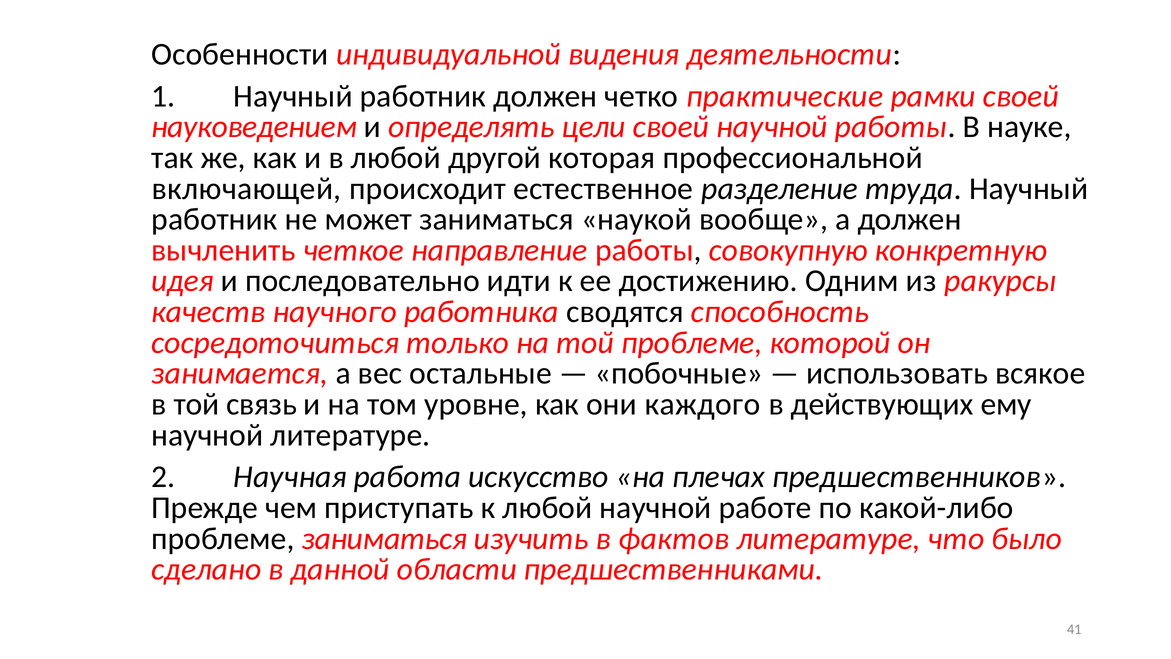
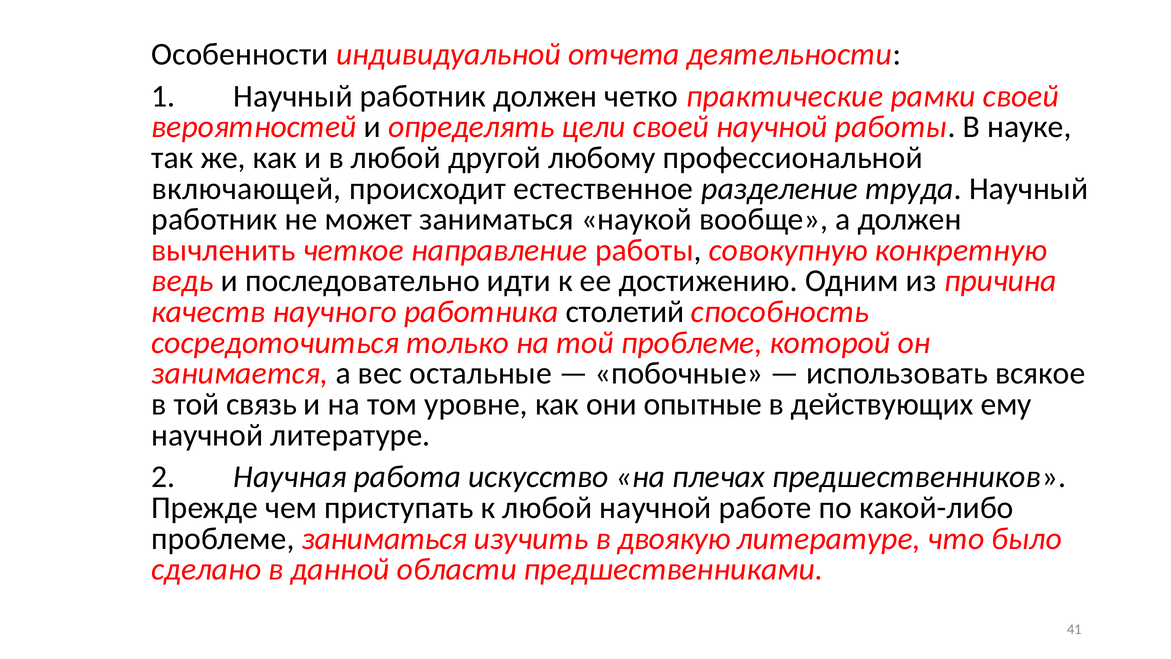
видения: видения -> отчета (624, 54)
науковедением: науковедением -> вероятностей (254, 127)
которая: которая -> любому (602, 158)
идея: идея -> ведь (182, 281)
ракурсы: ракурсы -> причина (1001, 281)
сводятся: сводятся -> столетий (625, 312)
каждого: каждого -> опытные (703, 404)
фактов: фактов -> двоякую (674, 538)
